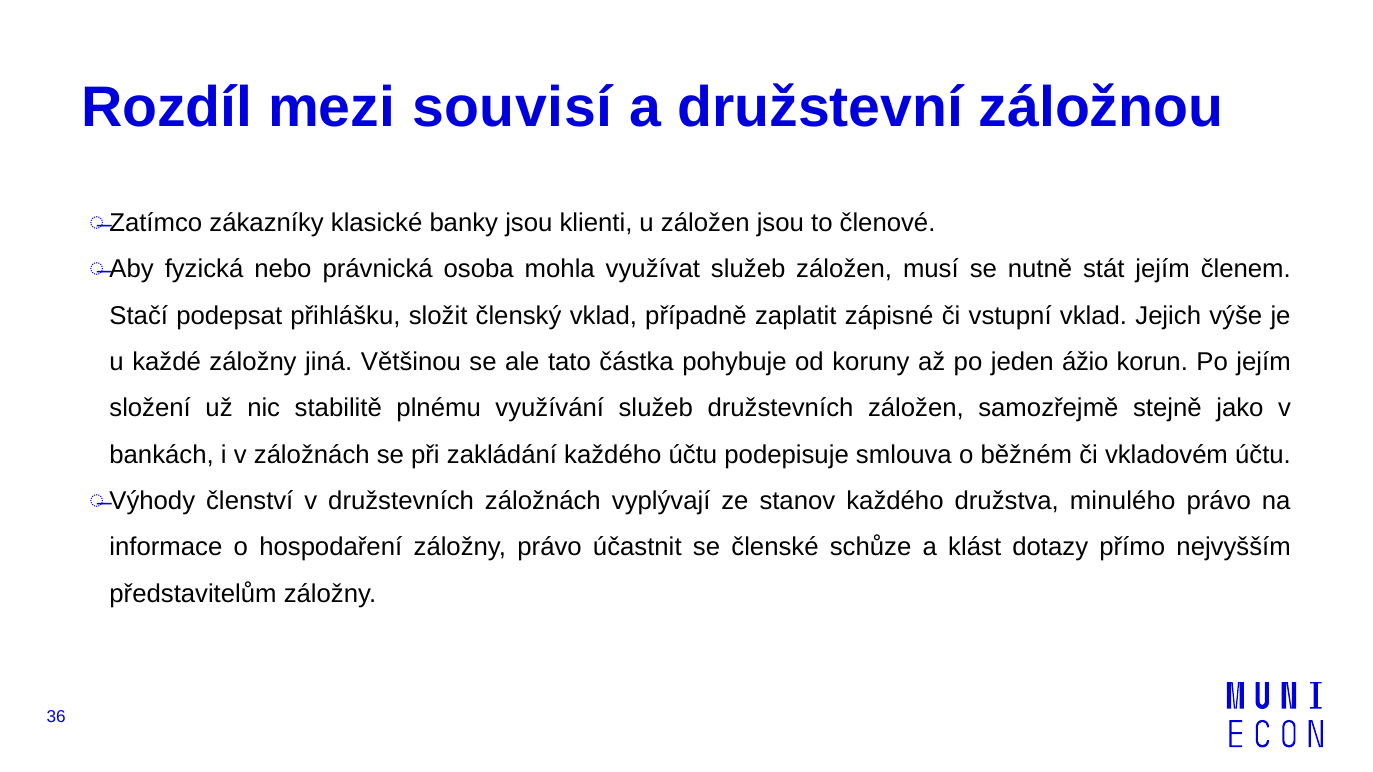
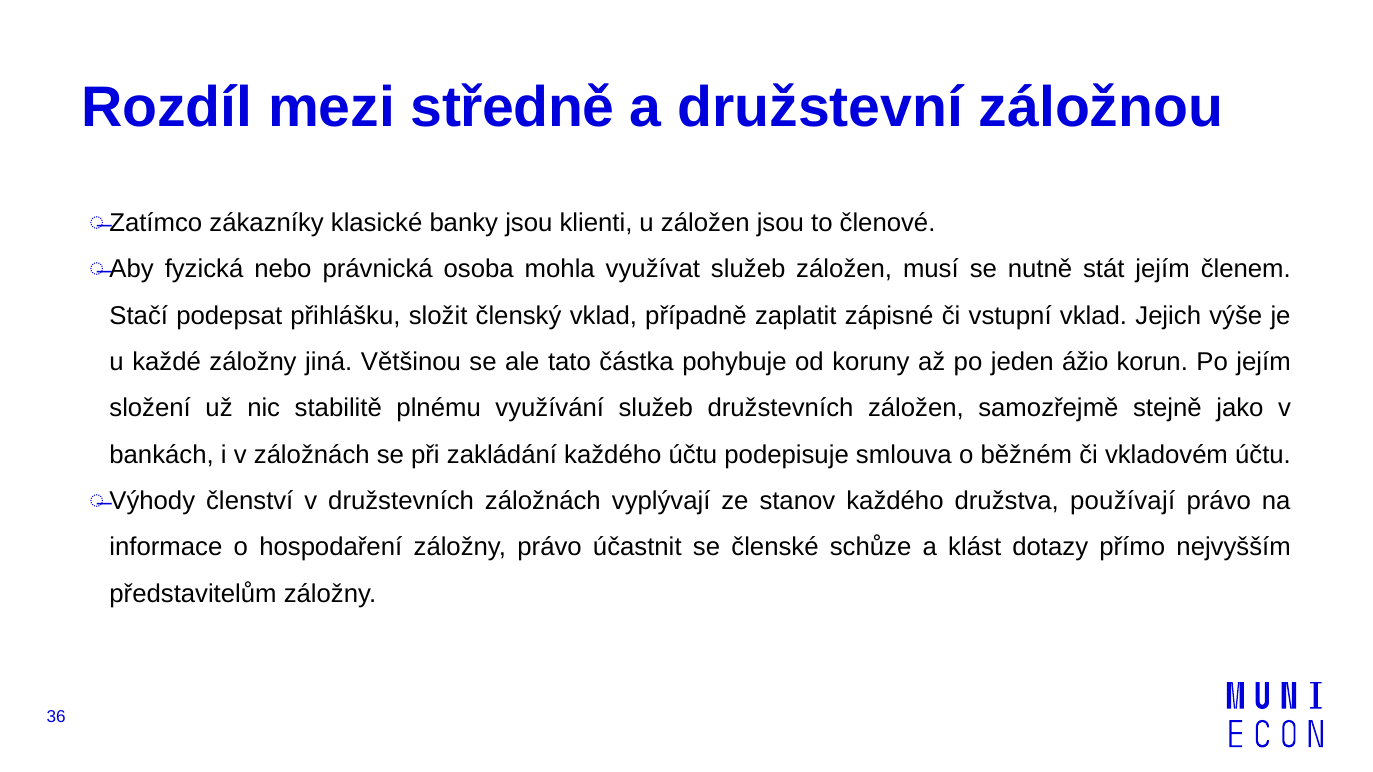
souvisí: souvisí -> středně (513, 108)
minulého: minulého -> používají (1123, 501)
